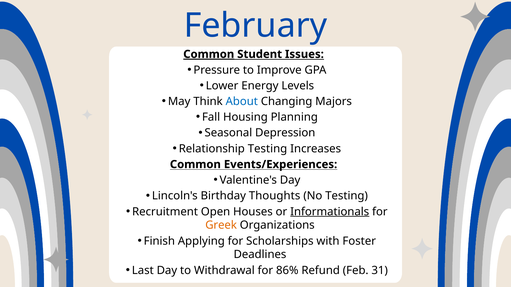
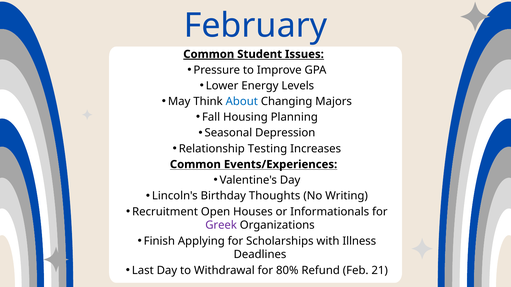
No Testing: Testing -> Writing (347, 196)
Informationals underline: present -> none (330, 212)
Greek colour: orange -> purple (221, 226)
Foster: Foster -> Illness (359, 241)
86%: 86% -> 80% (287, 271)
31: 31 -> 21 (380, 271)
